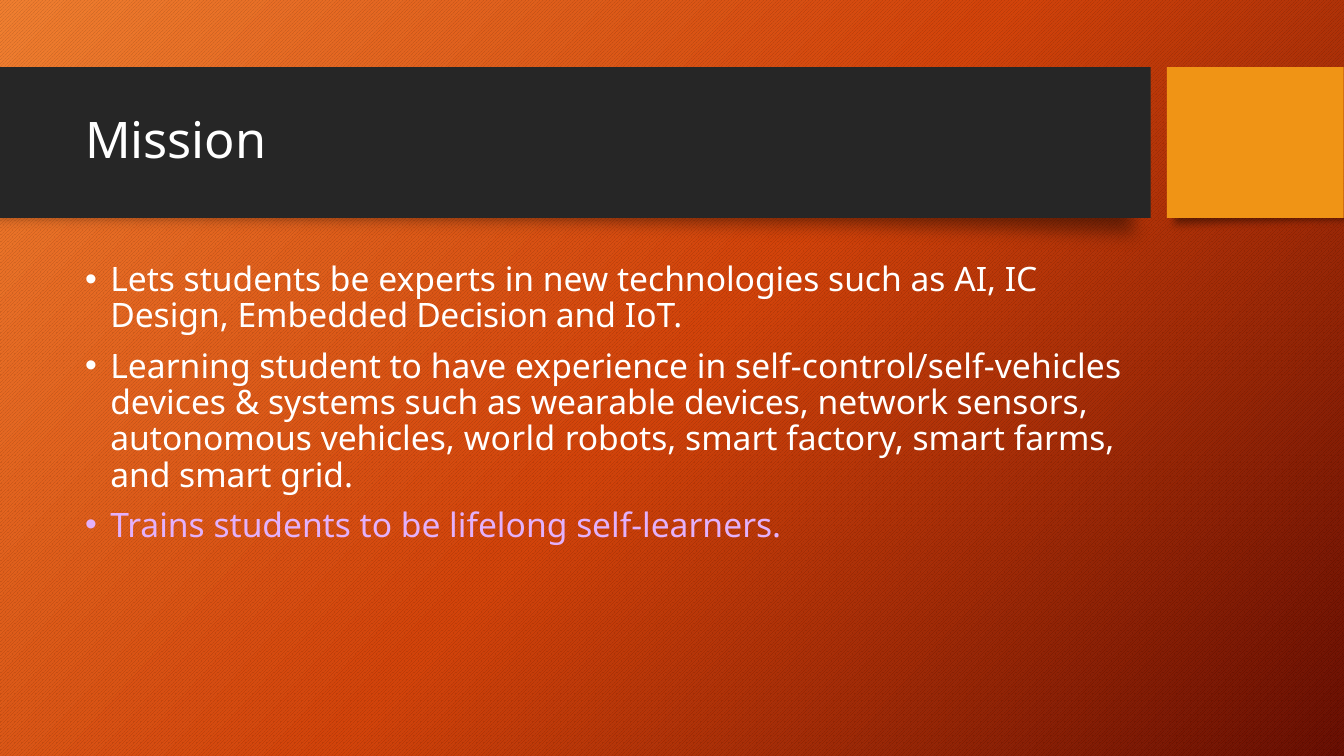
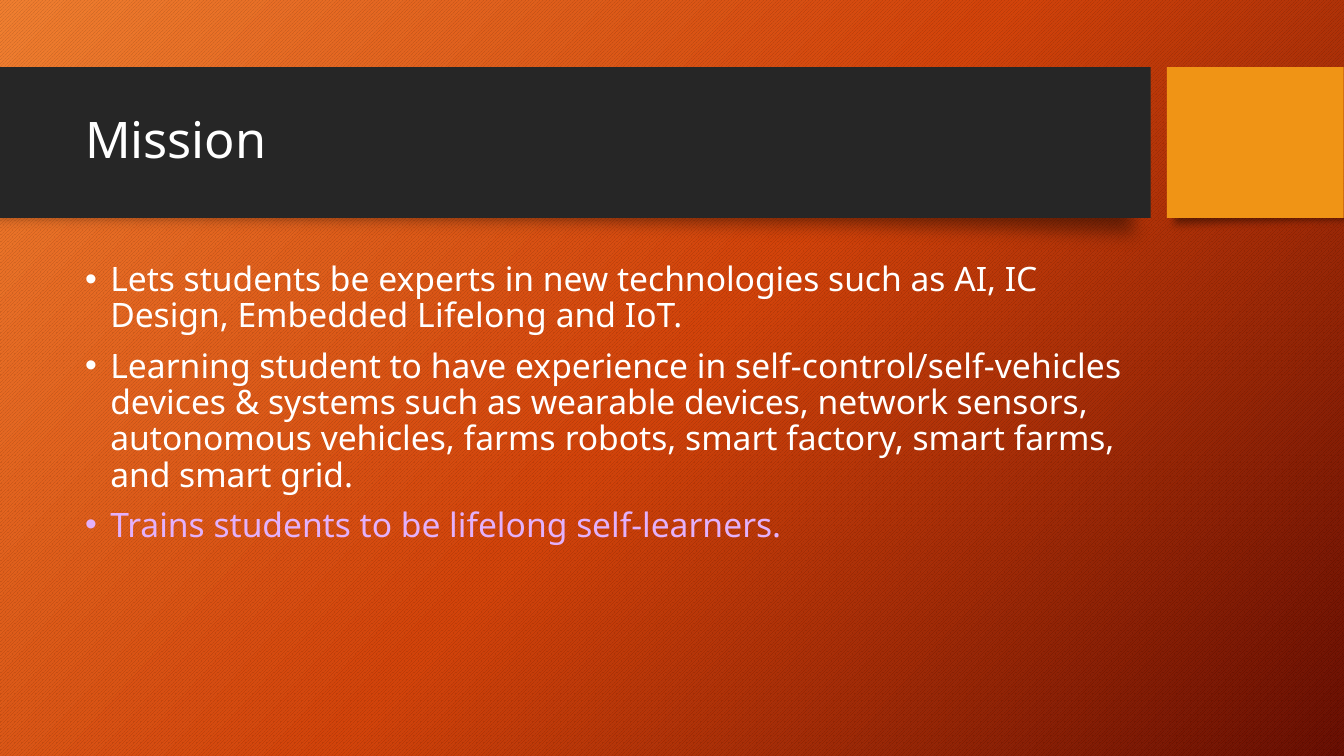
Embedded Decision: Decision -> Lifelong (482, 317)
vehicles world: world -> farms (510, 440)
